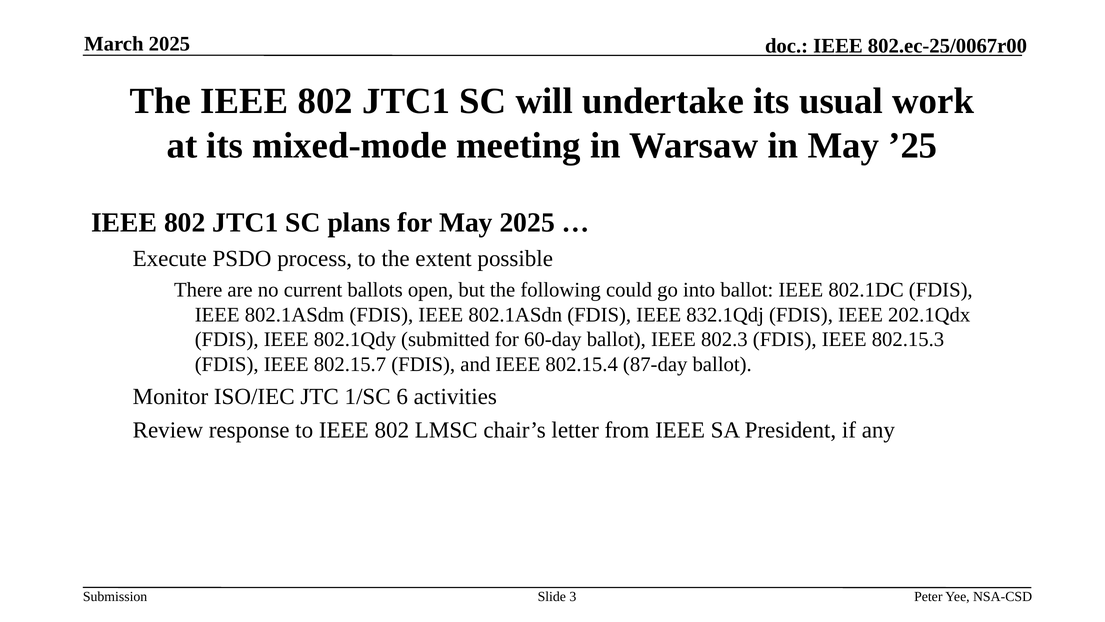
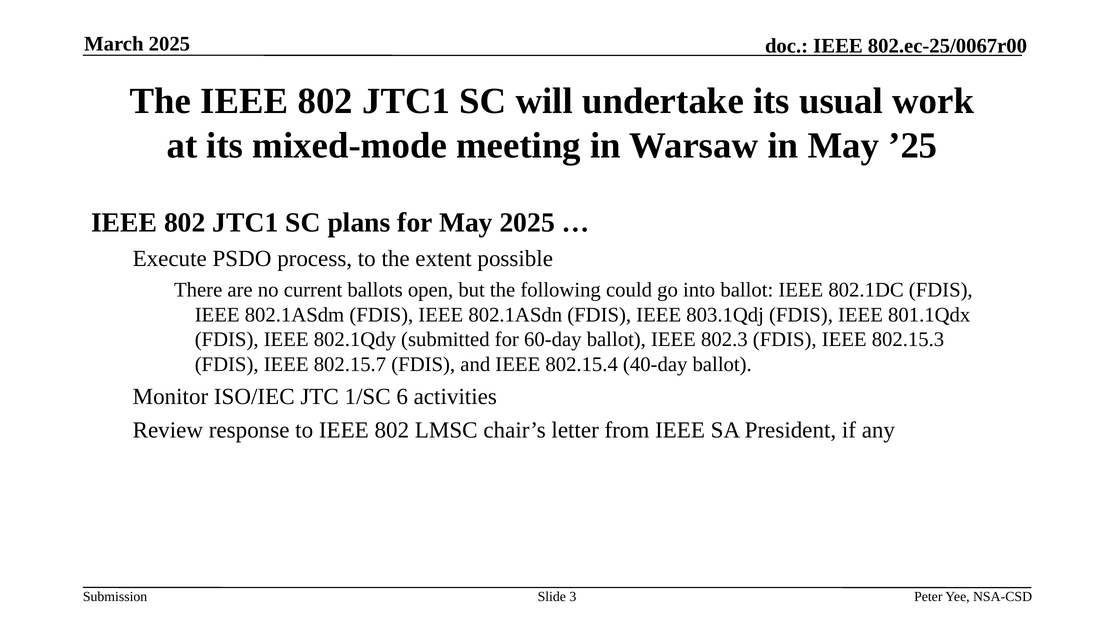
832.1Qdj: 832.1Qdj -> 803.1Qdj (725, 314)
202.1Qdx: 202.1Qdx -> 801.1Qdx (929, 314)
87-day: 87-day -> 40-day (655, 364)
